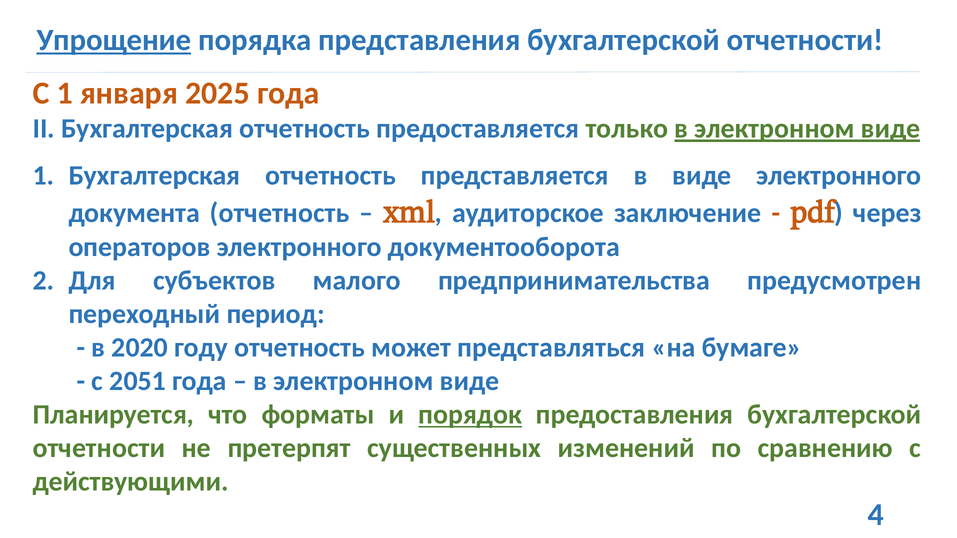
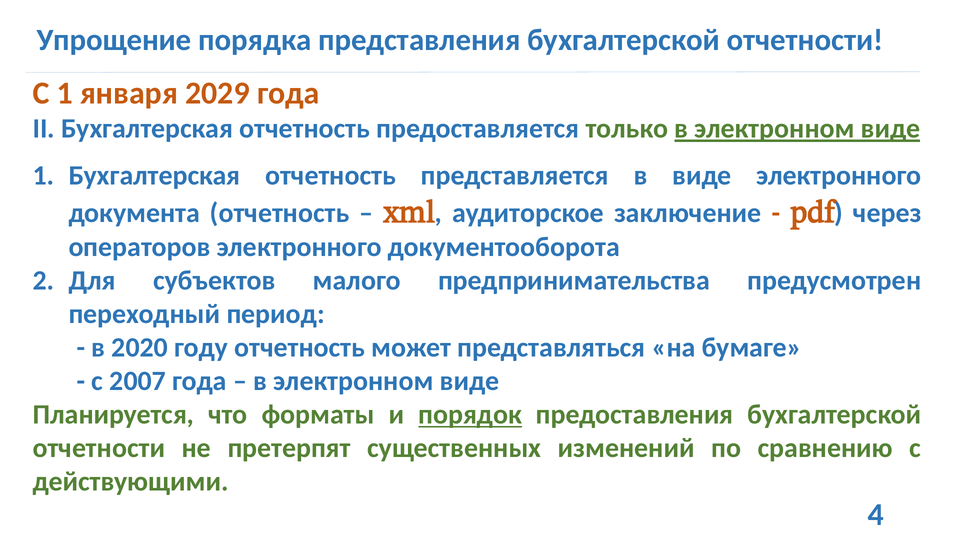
Упрощение underline: present -> none (114, 40)
2025: 2025 -> 2029 (217, 93)
2051: 2051 -> 2007 (138, 381)
